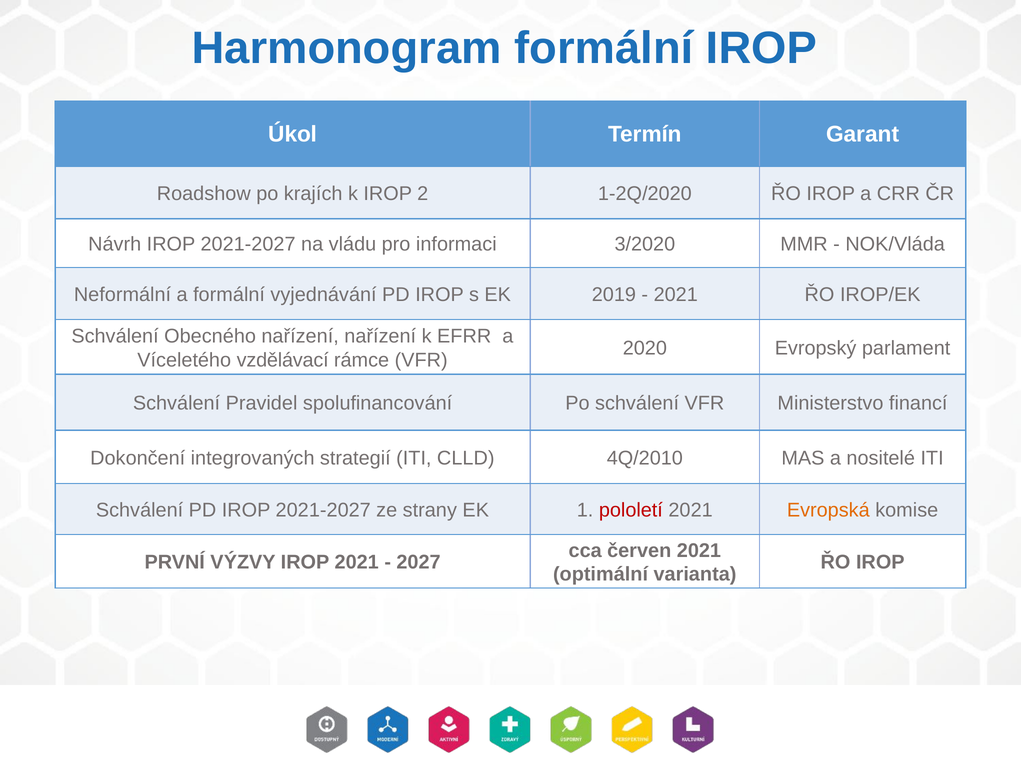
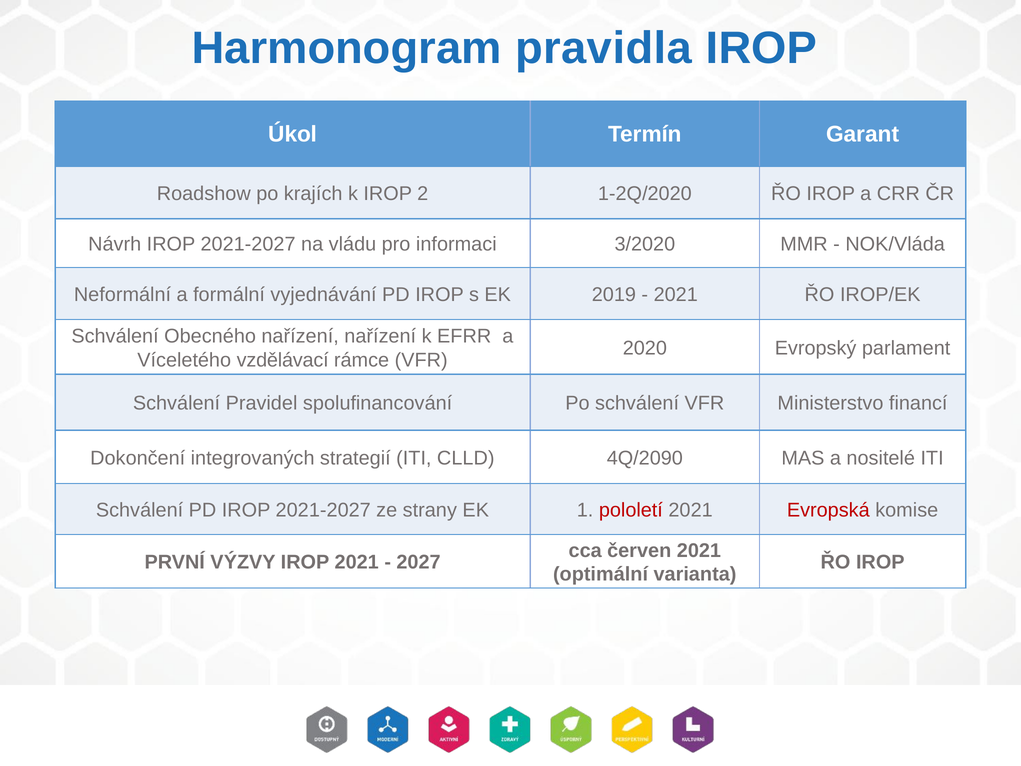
Harmonogram formální: formální -> pravidla (604, 48)
4Q/2010: 4Q/2010 -> 4Q/2090 (645, 458)
Evropská colour: orange -> red (828, 510)
